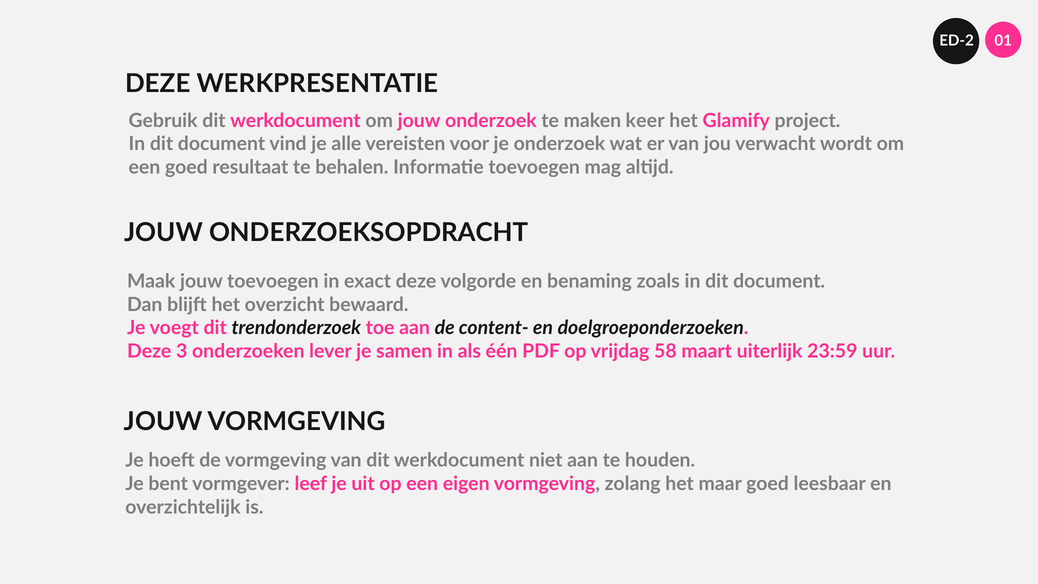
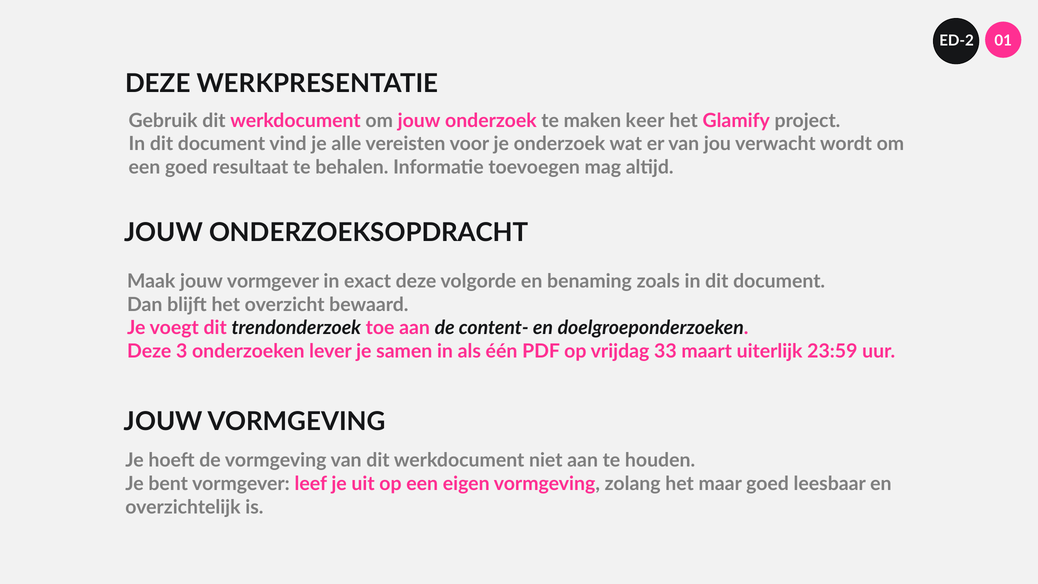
jouw toevoegen: toevoegen -> vormgever (273, 281)
58: 58 -> 33 (665, 352)
